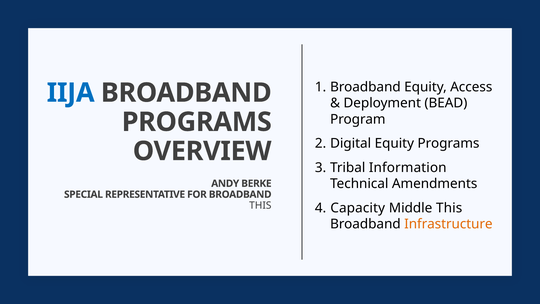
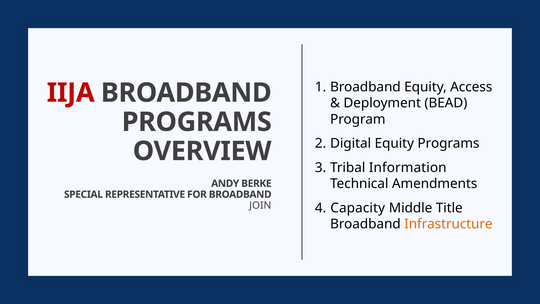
IIJA colour: blue -> red (71, 93)
THIS: THIS -> JOIN (260, 205)
Middle This: This -> Title (449, 208)
